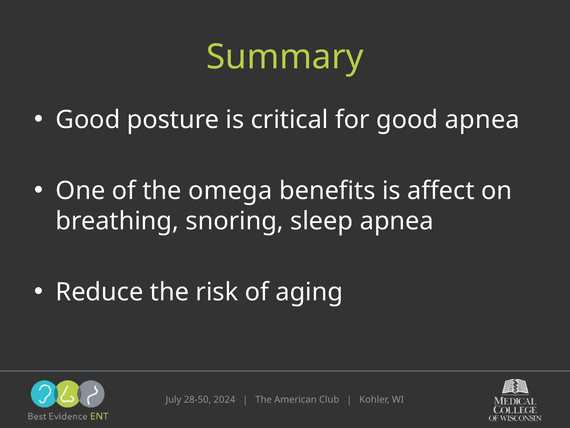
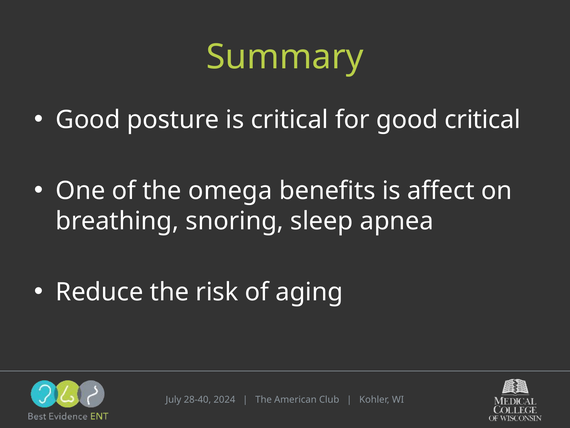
good apnea: apnea -> critical (483, 120)
28-50: 28-50 -> 28-40 (197, 399)
